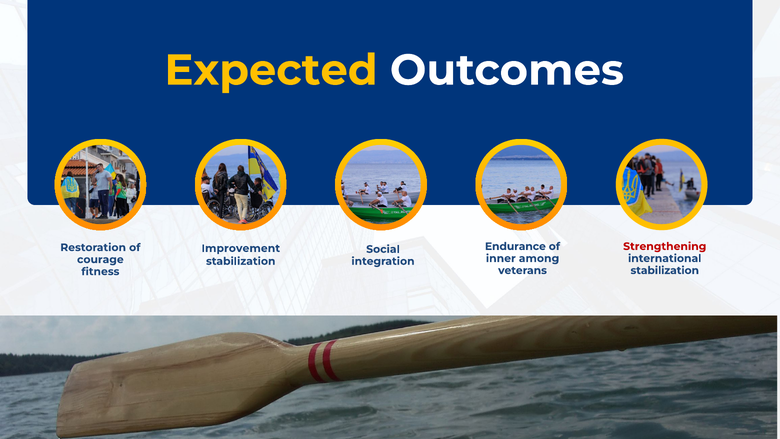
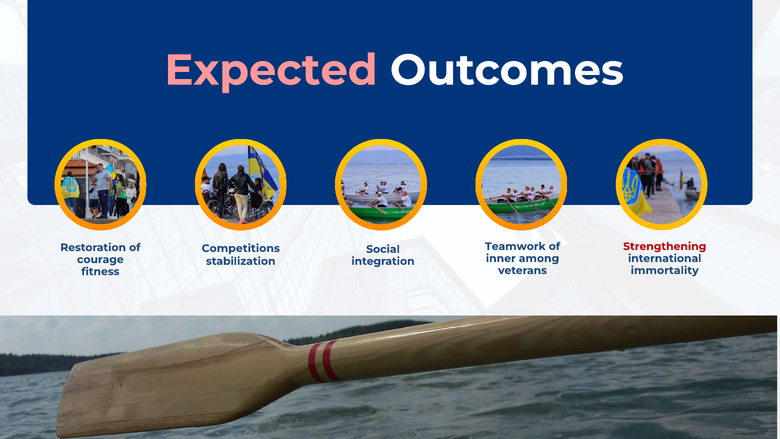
Expected colour: yellow -> pink (271, 70)
Endurance: Endurance -> Teamwork (515, 246)
Improvement: Improvement -> Competitions (241, 248)
stabilization: stabilization -> immortality (665, 270)
